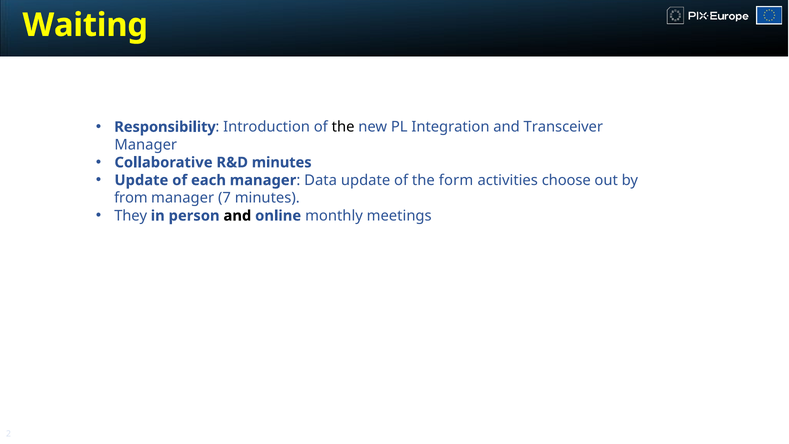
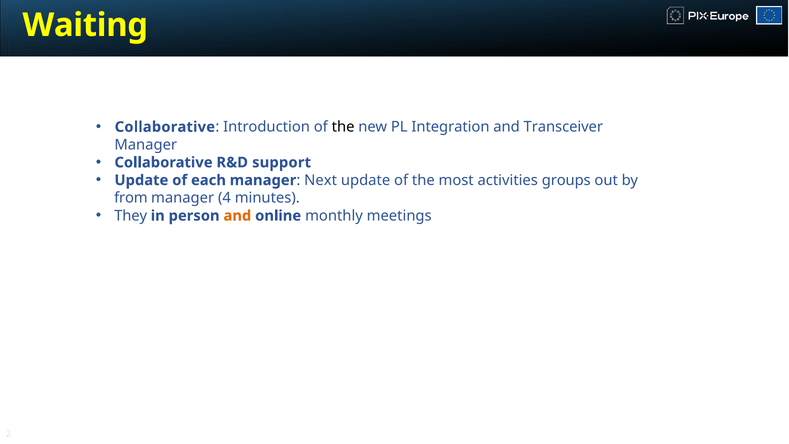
Responsibility: Responsibility -> Collaborative (165, 127)
R&D minutes: minutes -> support (282, 162)
Data: Data -> Next (321, 180)
form: form -> most (456, 180)
choose: choose -> groups (566, 180)
7: 7 -> 4 (224, 198)
and colour: black -> orange (237, 216)
